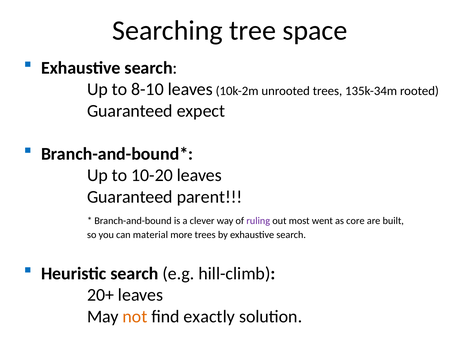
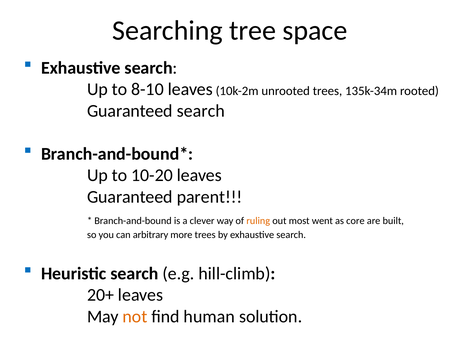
Guaranteed expect: expect -> search (201, 111)
ruling colour: purple -> orange (258, 221)
material: material -> arbitrary (151, 235)
exactly: exactly -> human (209, 316)
